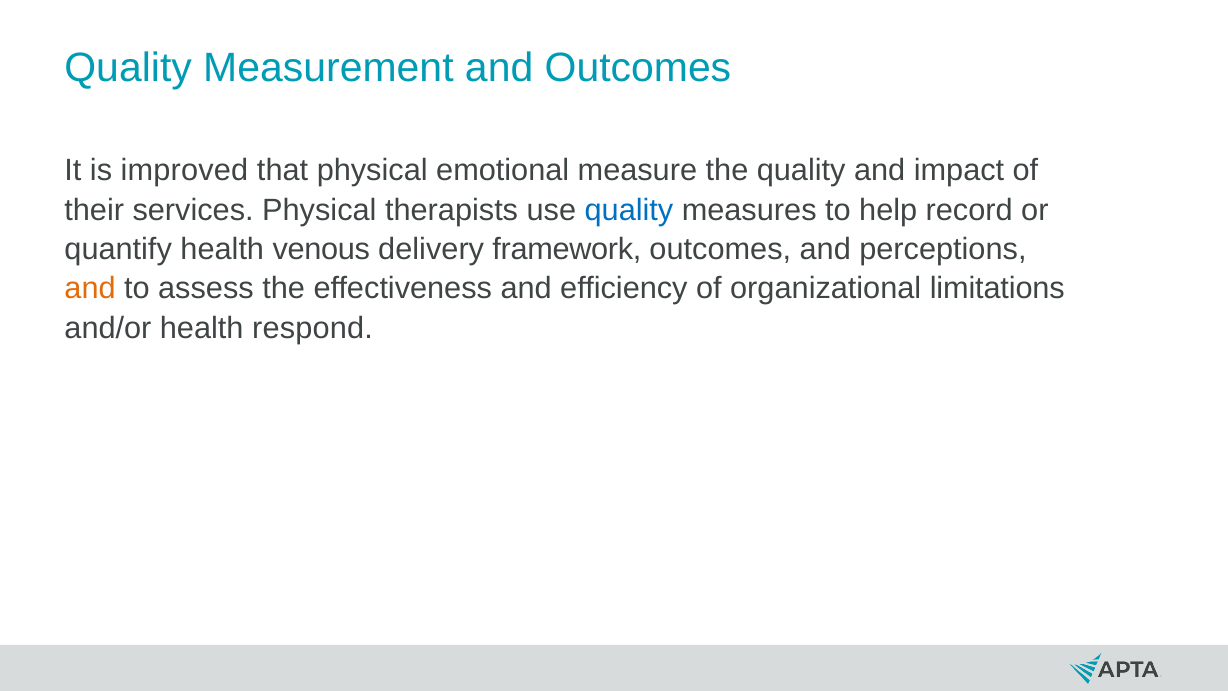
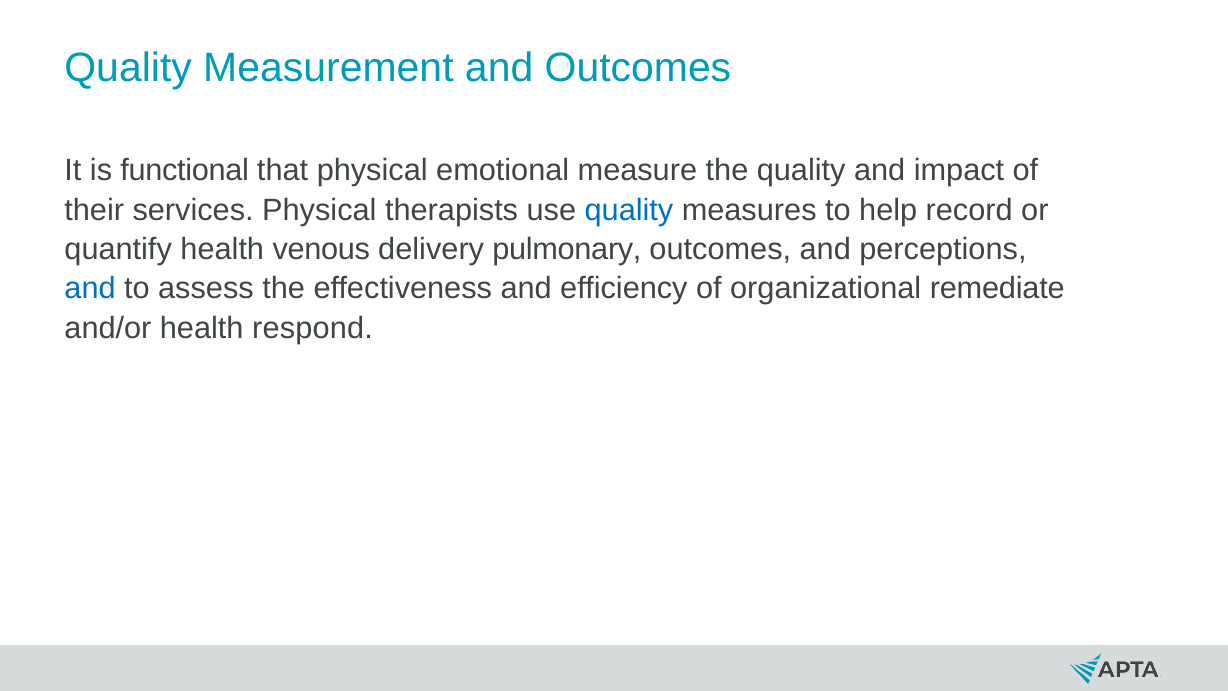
improved: improved -> functional (185, 171)
framework: framework -> pulmonary (567, 249)
and colour: orange -> blue (90, 289)
limitations: limitations -> remediate (997, 289)
